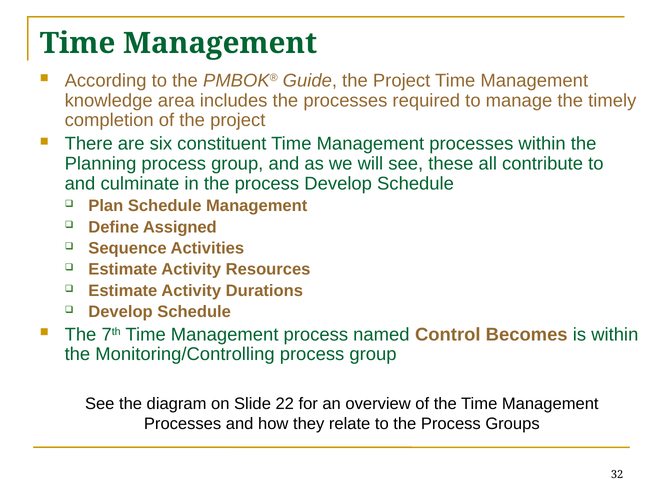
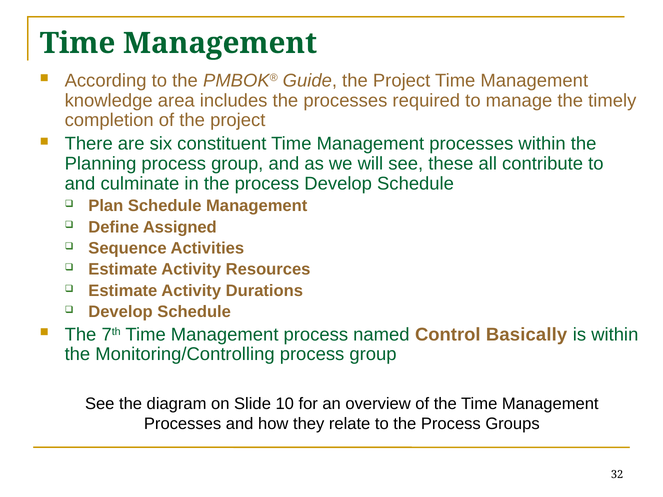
Becomes: Becomes -> Basically (527, 335)
22: 22 -> 10 (285, 404)
